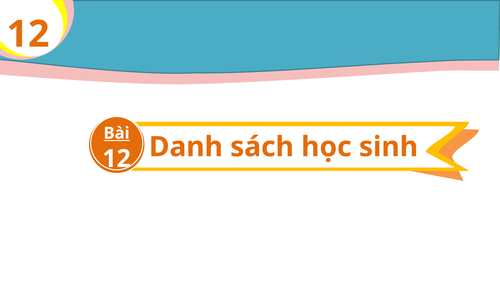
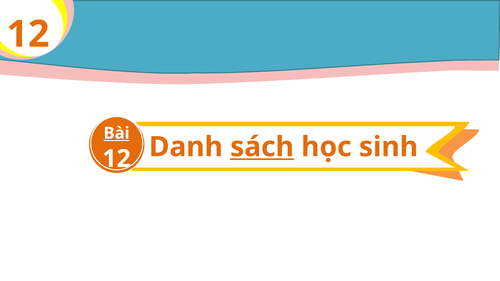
sách underline: none -> present (262, 147)
